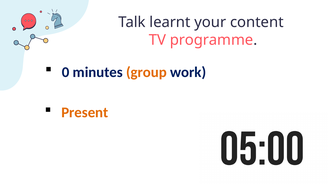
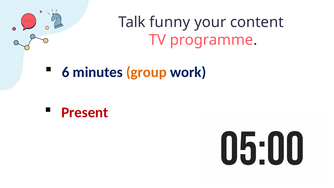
learnt: learnt -> funny (170, 22)
0: 0 -> 6 (66, 72)
Present colour: orange -> red (85, 112)
